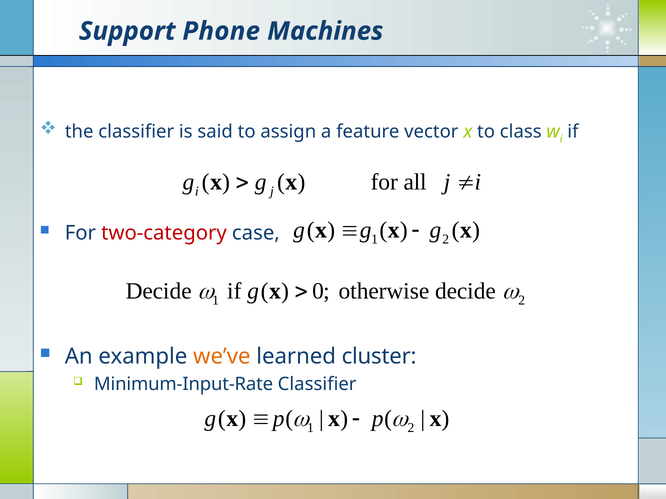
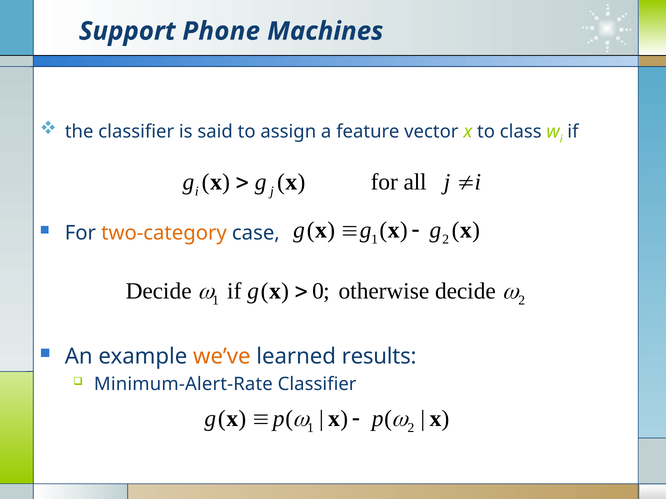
two-category colour: red -> orange (164, 233)
cluster: cluster -> results (379, 357)
Minimum-Input-Rate: Minimum-Input-Rate -> Minimum-Alert-Rate (183, 385)
